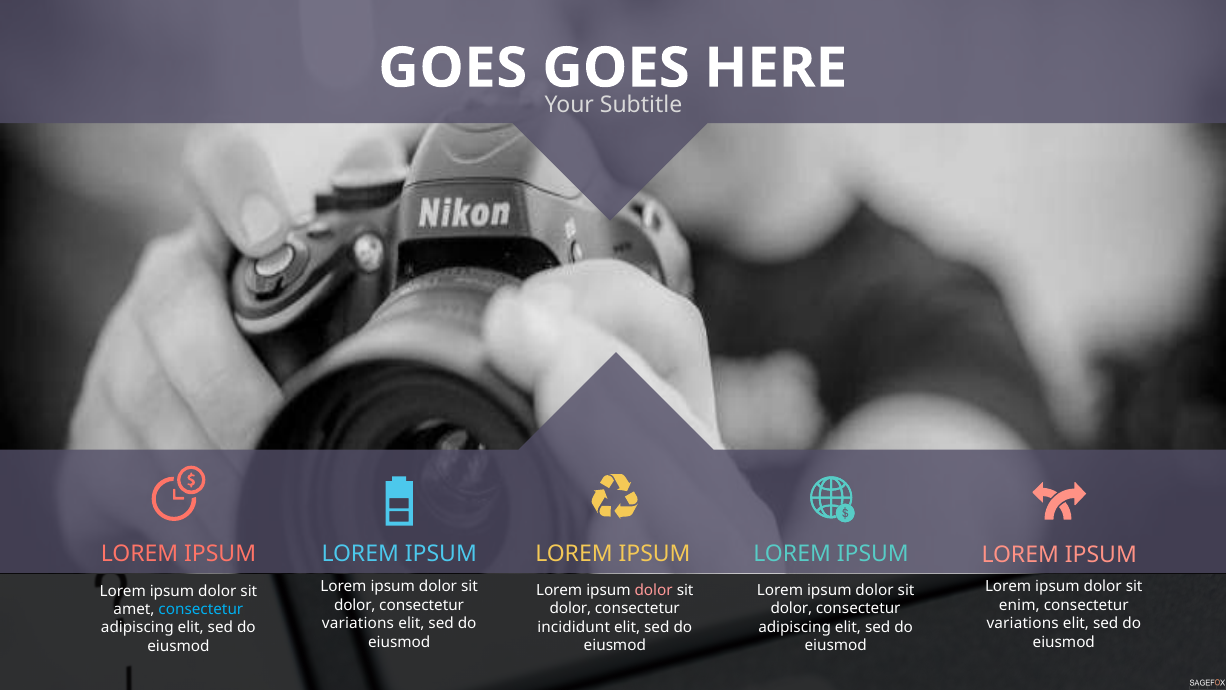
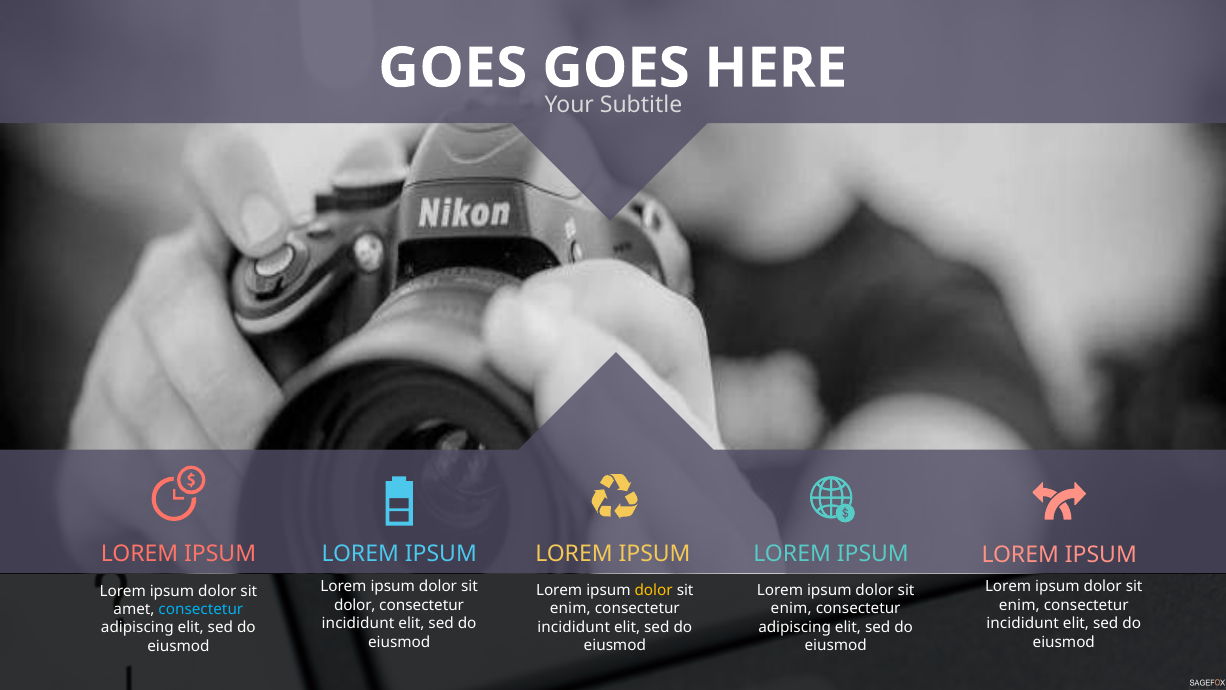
dolor colour: pink -> yellow (654, 590)
dolor: dolor -> enim (570, 609)
dolor: dolor -> enim (791, 609)
variations: variations -> incididunt (358, 623)
variations: variations -> incididunt (1023, 623)
